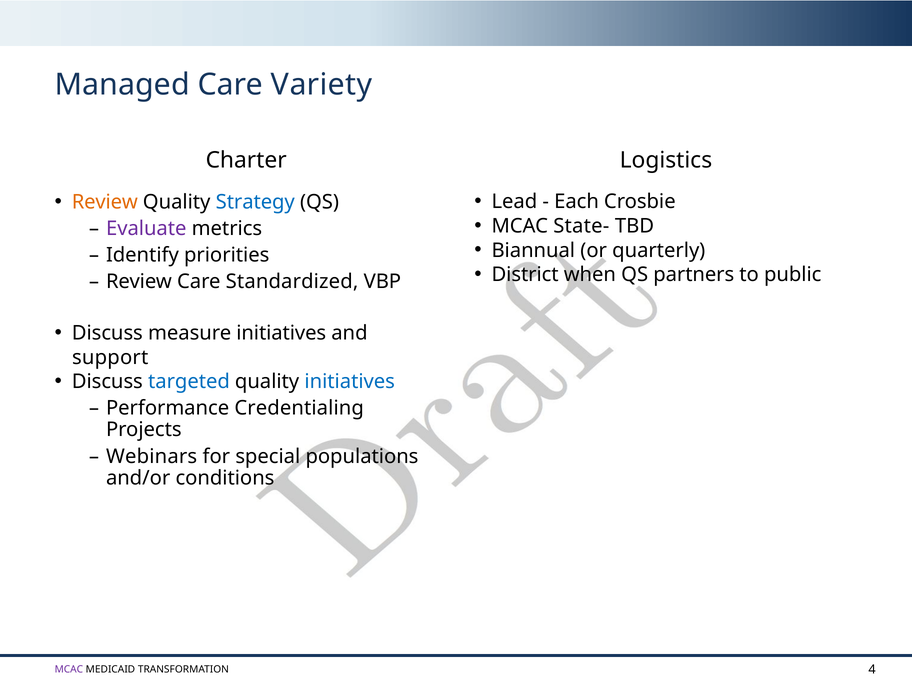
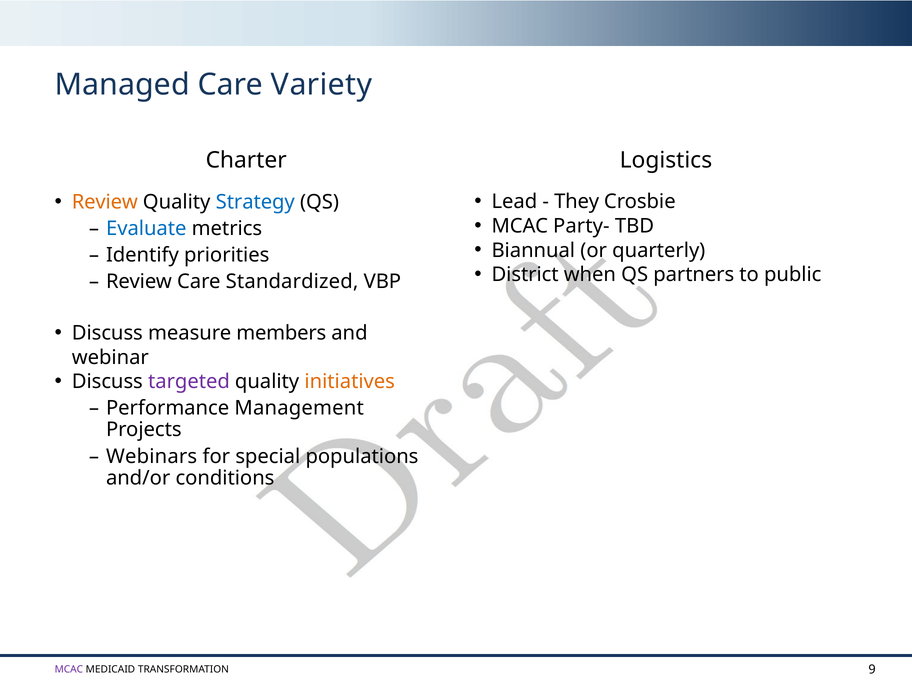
Each: Each -> They (577, 202)
State-: State- -> Party- (581, 226)
Evaluate colour: purple -> blue (146, 229)
measure initiatives: initiatives -> members (281, 333)
support: support -> webinar (110, 357)
targeted colour: blue -> purple (189, 382)
initiatives colour: blue -> orange (350, 382)
Credentialing: Credentialing -> Management (299, 408)
4: 4 -> 9 (872, 670)
